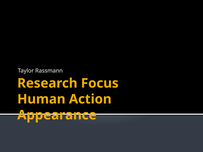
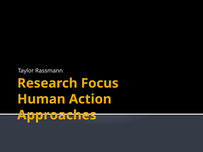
Appearance: Appearance -> Approaches (57, 115)
